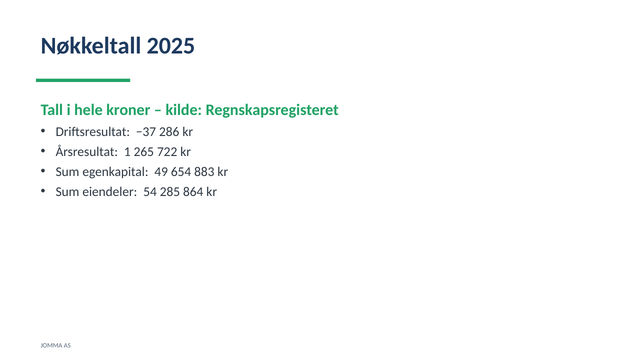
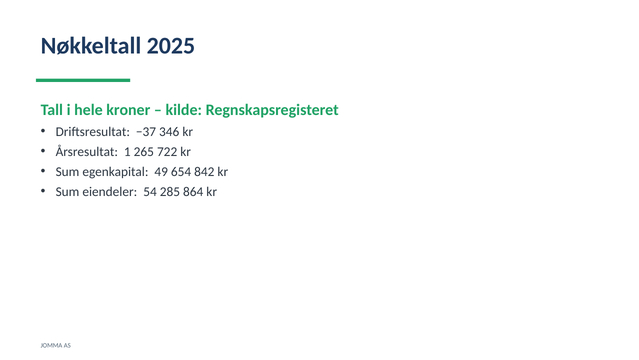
286: 286 -> 346 (169, 131)
883: 883 -> 842 (204, 171)
